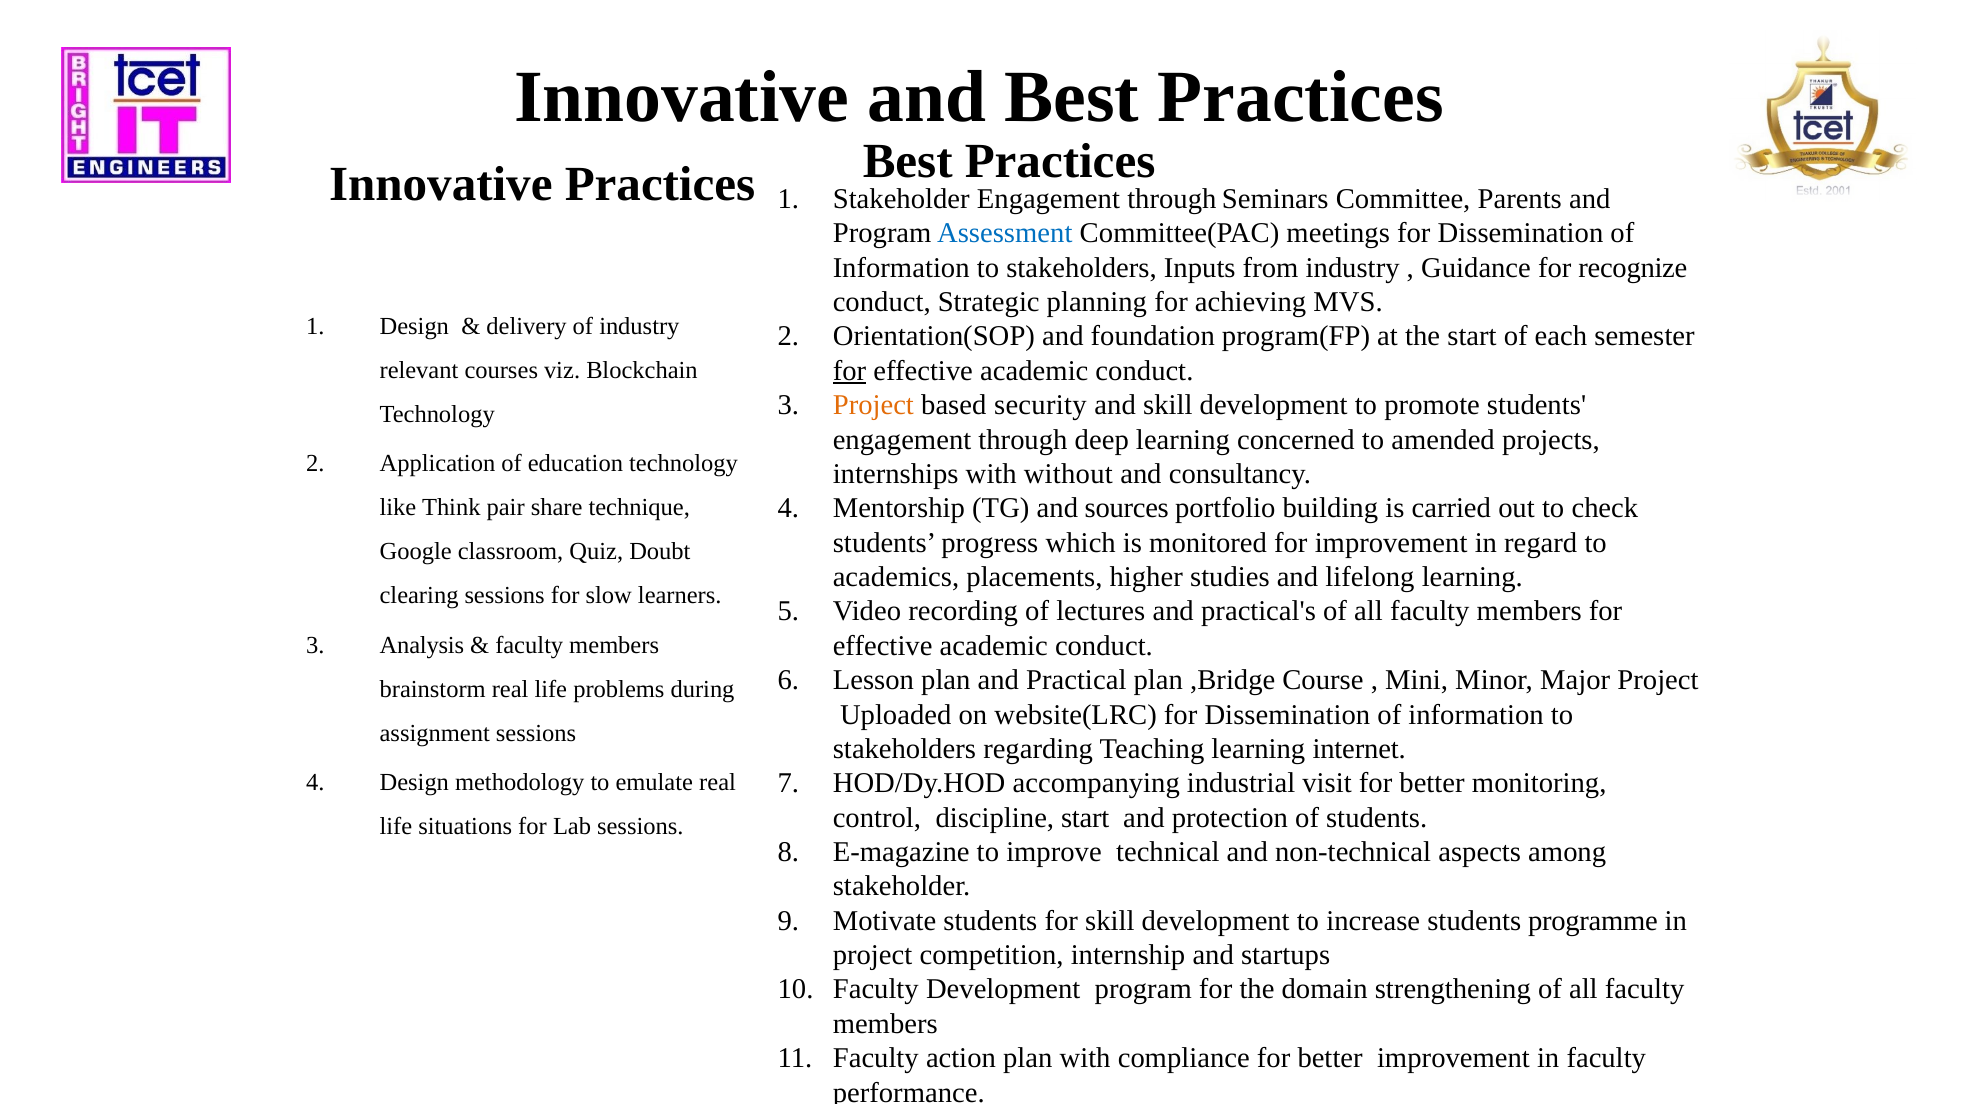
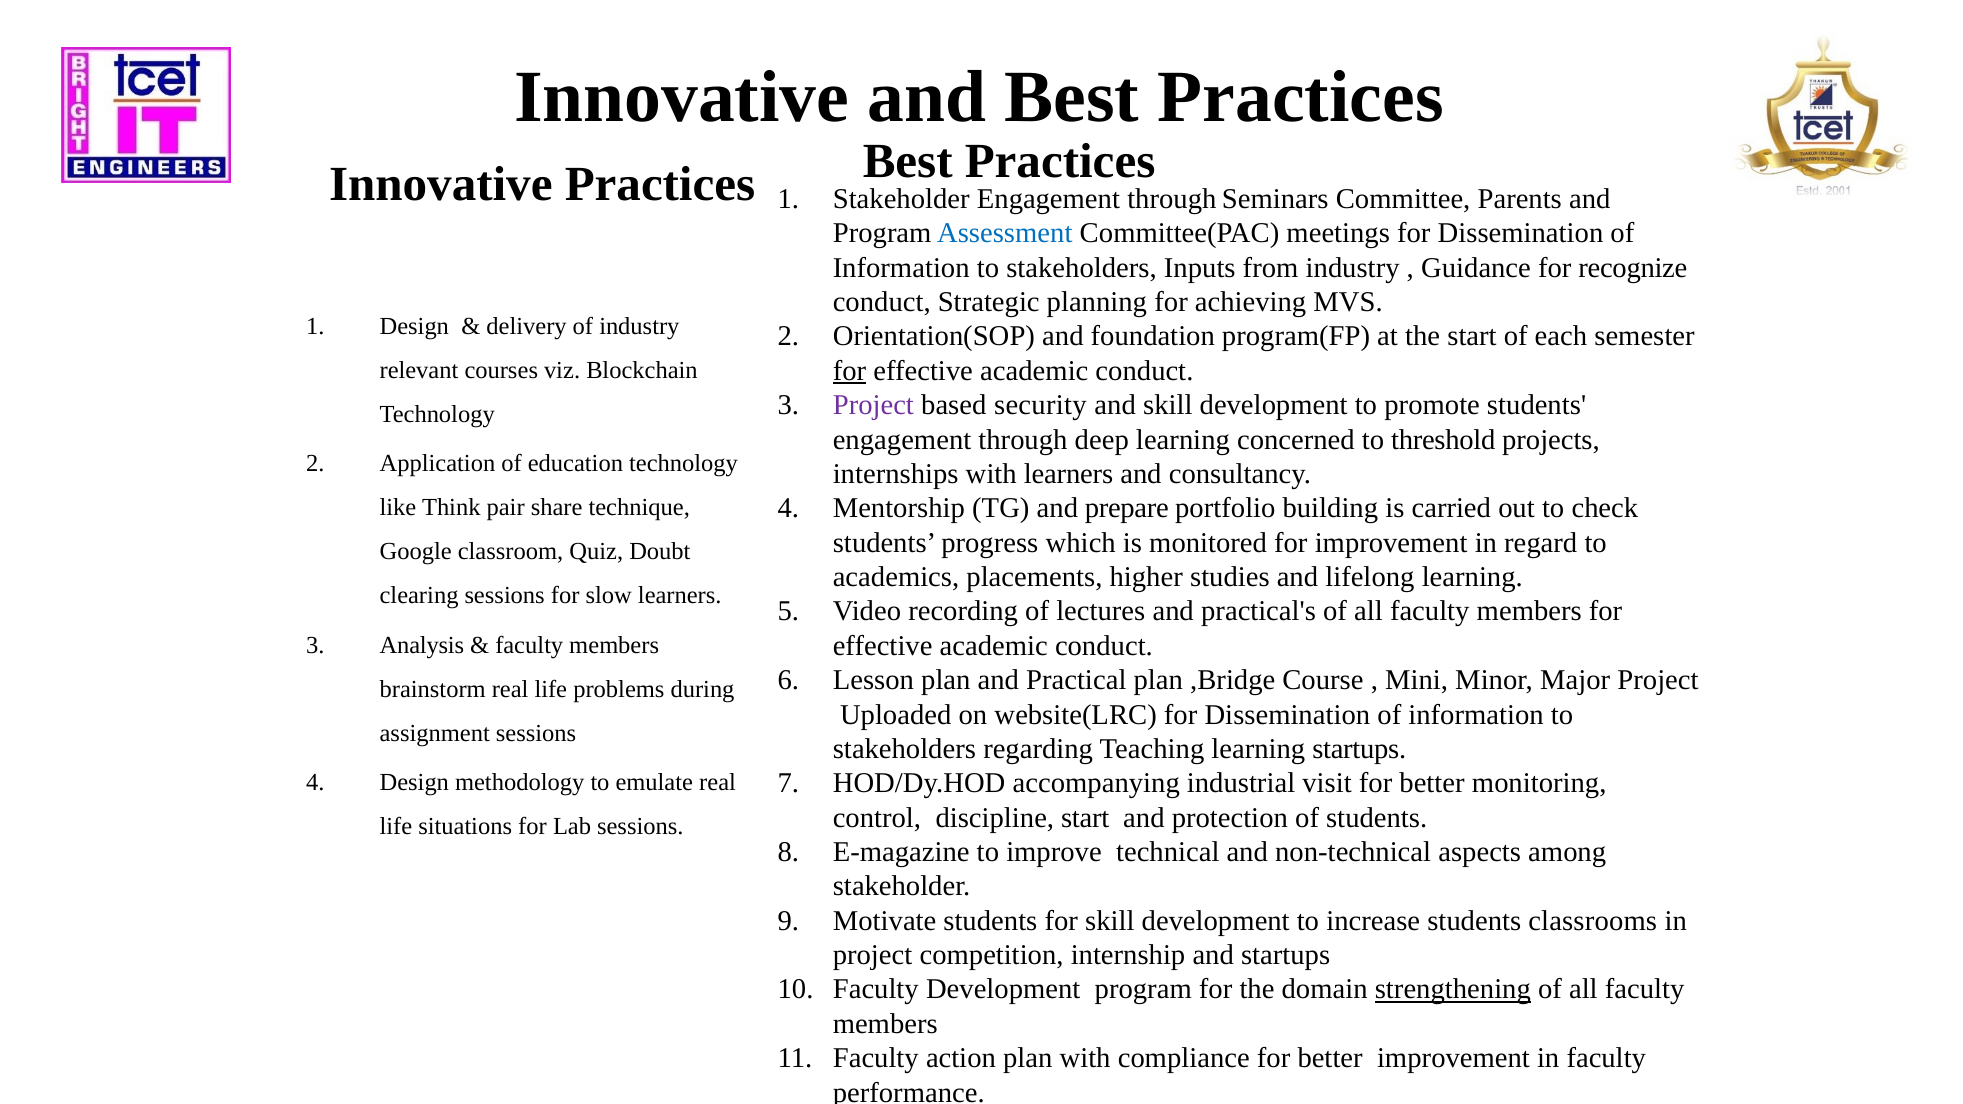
Project colour: orange -> purple (873, 405)
amended: amended -> threshold (1443, 440)
with without: without -> learners (1069, 474)
sources: sources -> prepare (1127, 508)
learning internet: internet -> startups (1359, 749)
programme: programme -> classrooms (1593, 921)
strengthening underline: none -> present (1453, 990)
